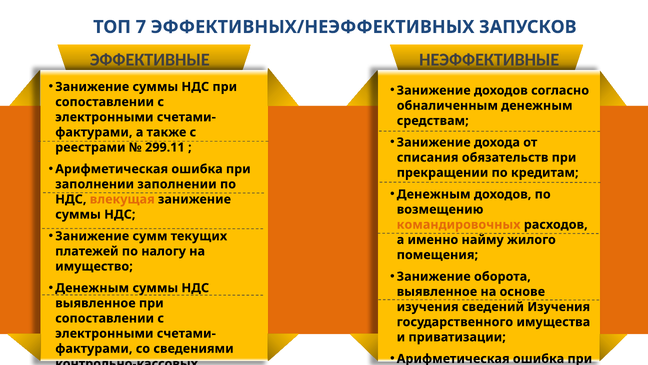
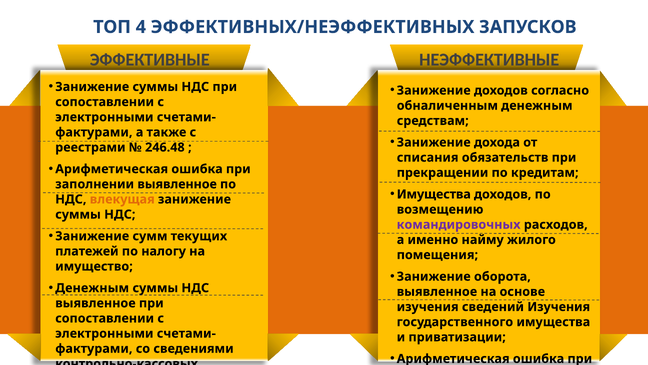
7: 7 -> 4 (141, 27)
299.11: 299.11 -> 246.48 (165, 147)
заполнении заполнении: заполнении -> выявленное (177, 184)
Денежным: Денежным -> Имущества (434, 194)
командировочных colour: orange -> purple (459, 224)
